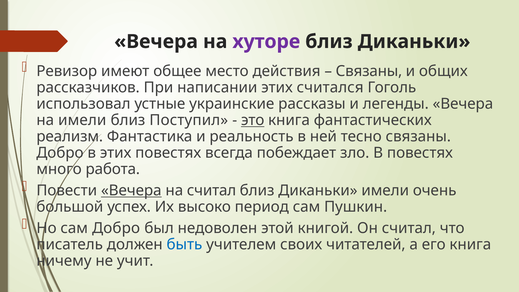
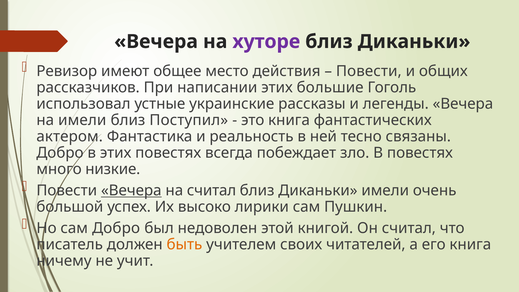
Связаны: Связаны -> Повести (369, 71)
считался: считался -> большие (330, 87)
это underline: present -> none (253, 120)
реализм: реализм -> актером (70, 137)
работа: работа -> низкие (113, 169)
период: период -> лирики (262, 207)
быть colour: blue -> orange (184, 244)
